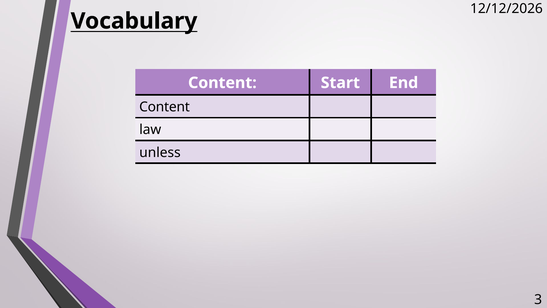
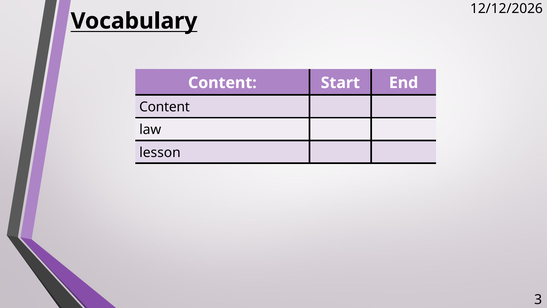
unless: unless -> lesson (160, 152)
